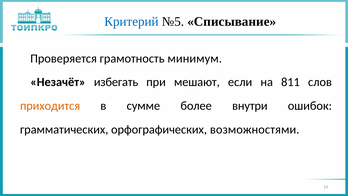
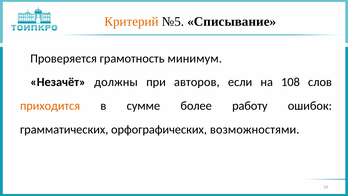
Критерий colour: blue -> orange (131, 22)
избегать: избегать -> должны (116, 82)
мешают: мешают -> авторов (197, 82)
811: 811 -> 108 (290, 82)
внутри: внутри -> работу (250, 106)
